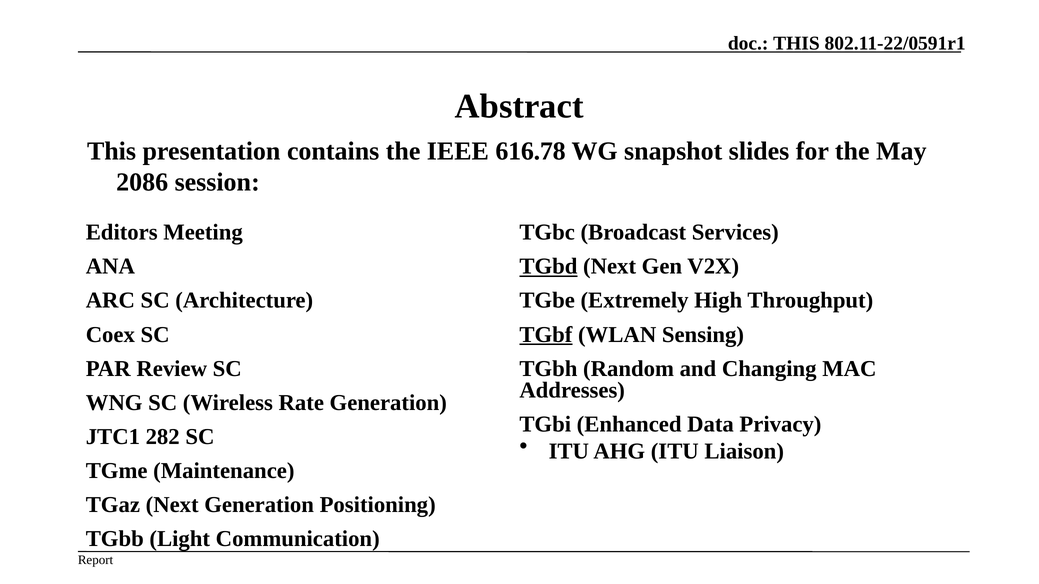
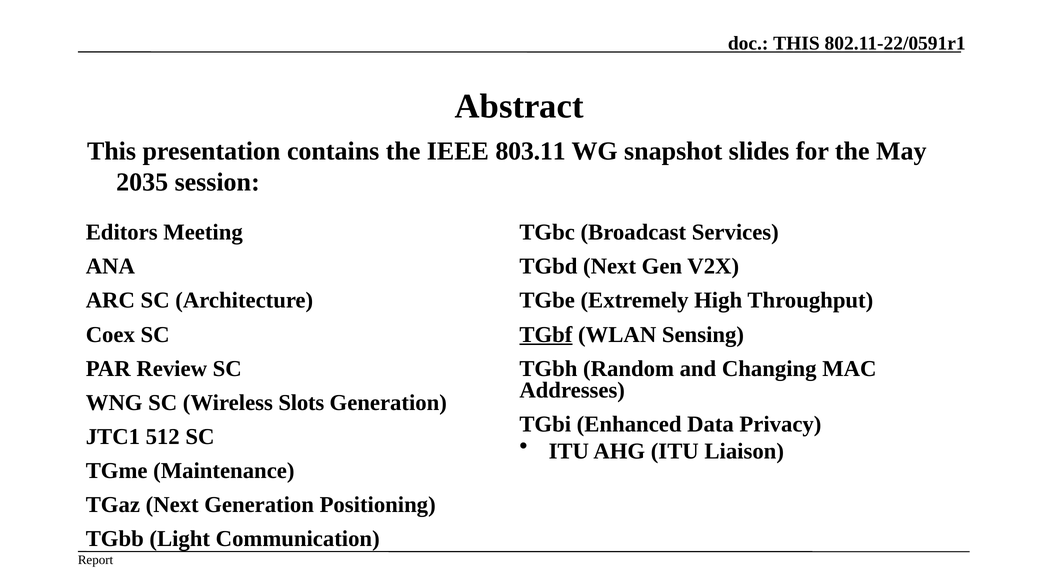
616.78: 616.78 -> 803.11 (531, 151)
2086: 2086 -> 2035 (142, 182)
TGbd underline: present -> none (548, 267)
Rate: Rate -> Slots (301, 403)
282: 282 -> 512 (163, 437)
